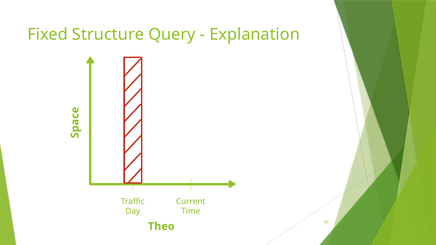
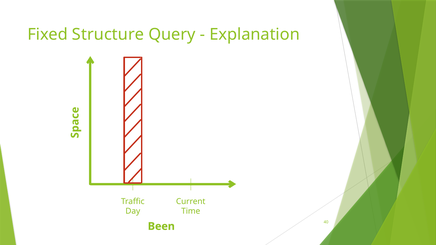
Theo: Theo -> Been (161, 227)
